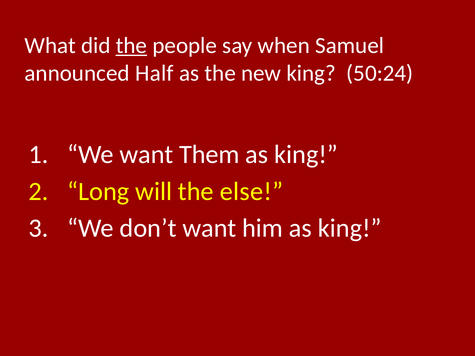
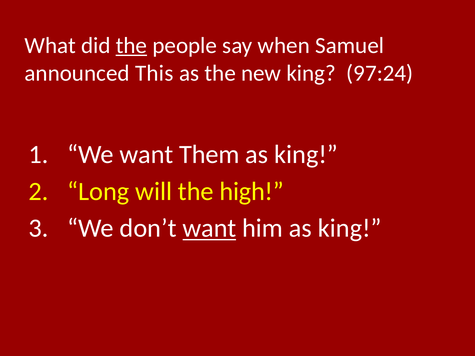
Half: Half -> This (154, 73)
50:24: 50:24 -> 97:24 (380, 73)
else: else -> high (252, 192)
want underline: none -> present (209, 228)
